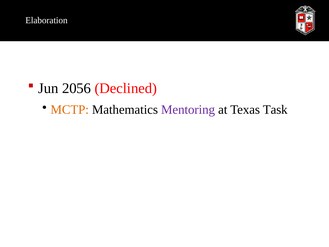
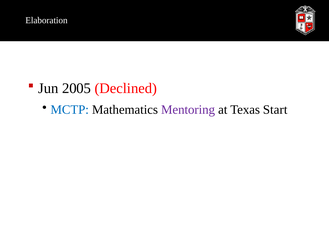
2056: 2056 -> 2005 (77, 88)
MCTP colour: orange -> blue (70, 110)
Task: Task -> Start (275, 110)
